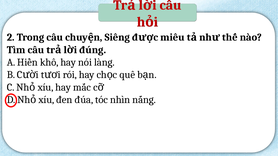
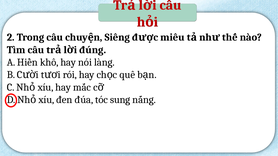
nhìn: nhìn -> sung (120, 100)
